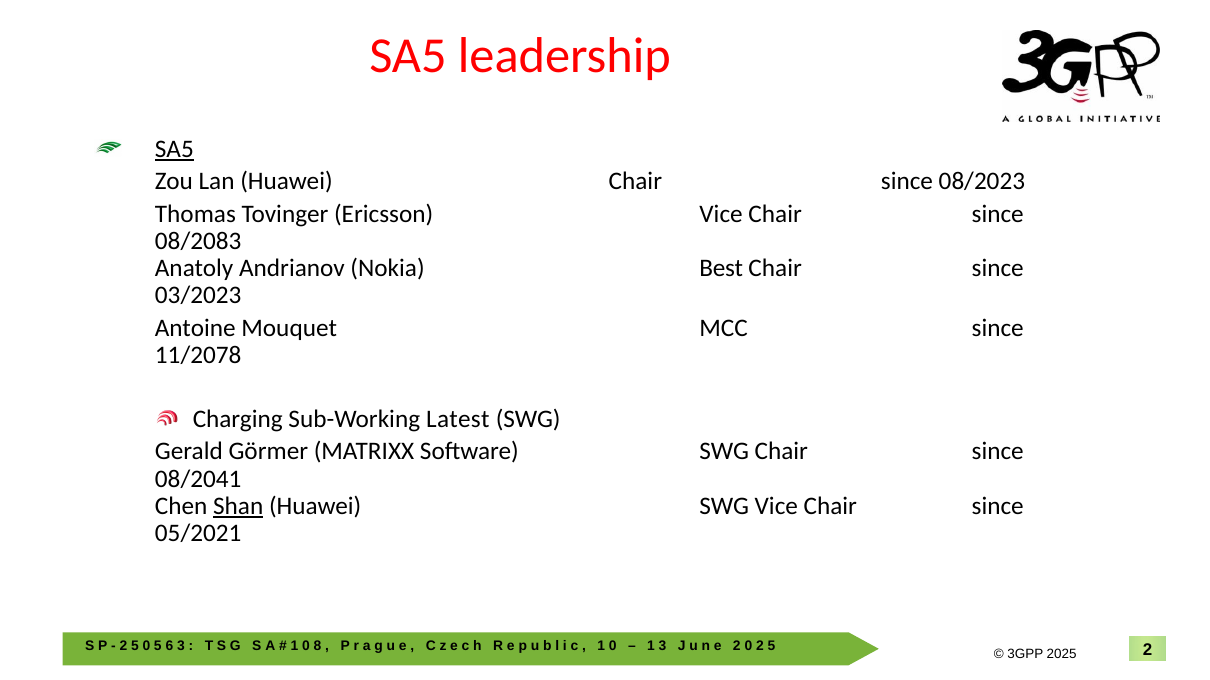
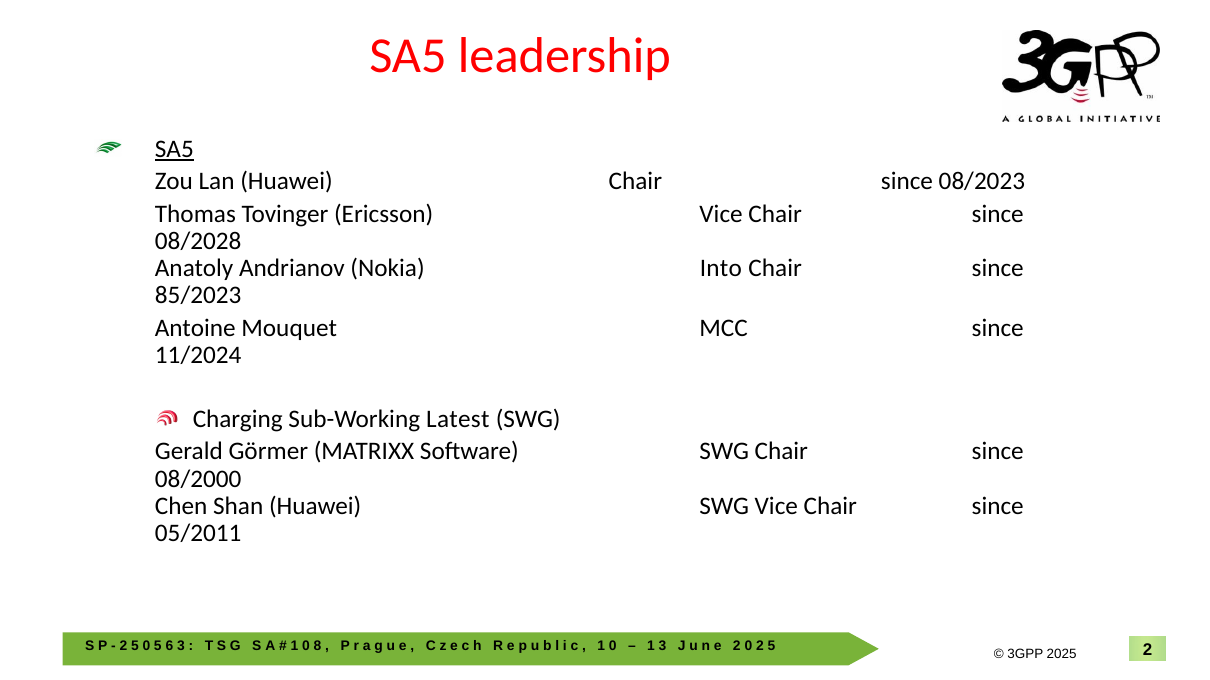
08/2083: 08/2083 -> 08/2028 (198, 241)
Best: Best -> Into (721, 268)
03/2023: 03/2023 -> 85/2023 (198, 296)
11/2078: 11/2078 -> 11/2024 (198, 355)
08/2041: 08/2041 -> 08/2000 (198, 479)
Shan underline: present -> none (238, 506)
05/2021: 05/2021 -> 05/2011 (198, 534)
